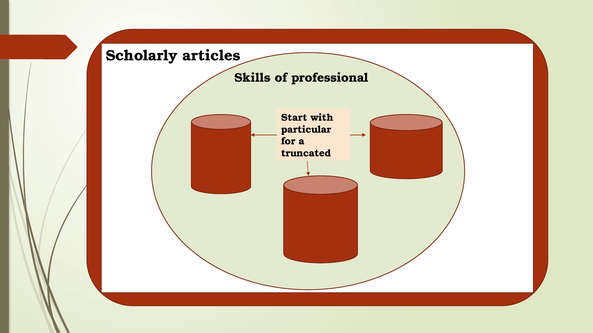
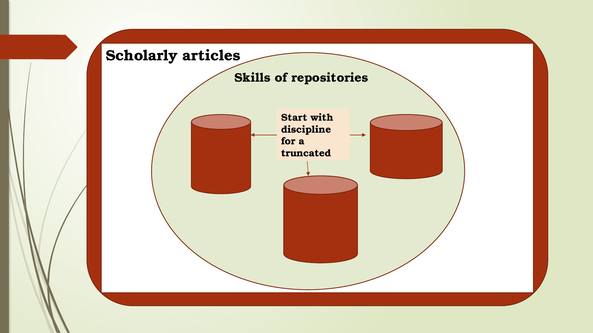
professional: professional -> repositories (330, 78)
particular: particular -> discipline (306, 130)
